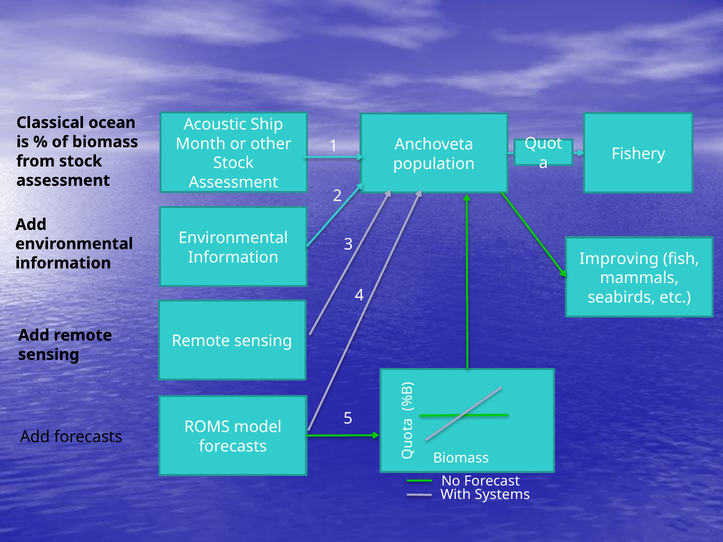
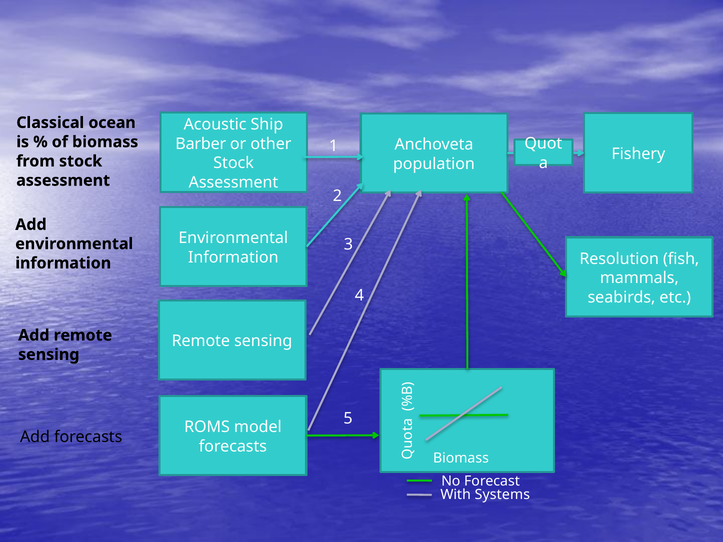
Month: Month -> Barber (201, 144)
Improving: Improving -> Resolution (619, 259)
